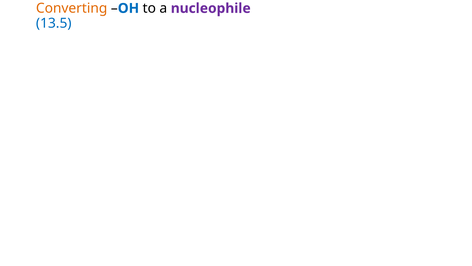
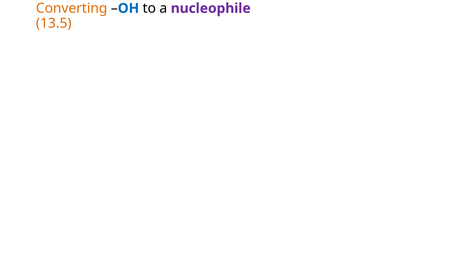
13.5 colour: blue -> orange (54, 23)
